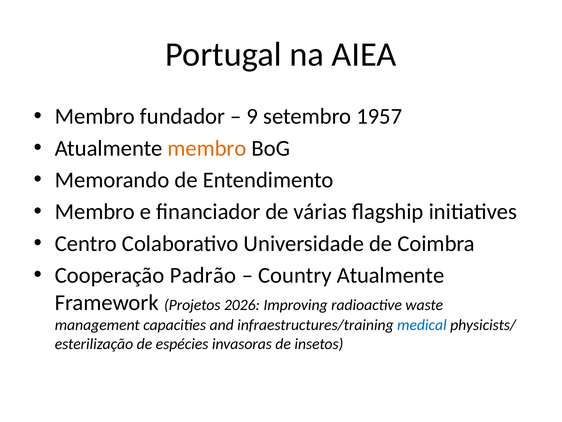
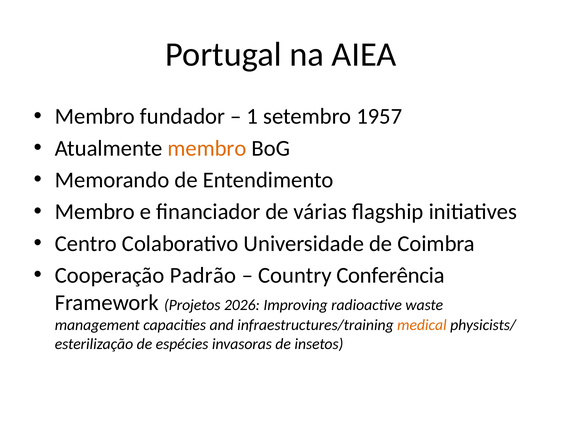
9: 9 -> 1 (252, 116)
Country Atualmente: Atualmente -> Conferência (391, 275)
medical colour: blue -> orange (422, 325)
